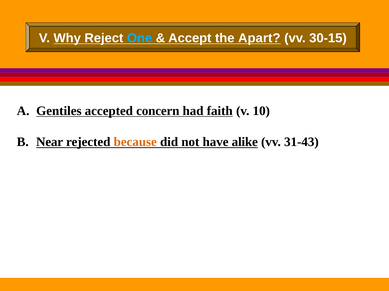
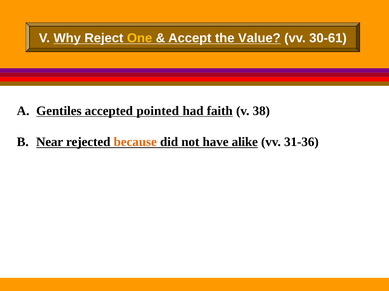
One colour: light blue -> yellow (140, 38)
Apart: Apart -> Value (259, 38)
30-15: 30-15 -> 30-61 (328, 38)
concern: concern -> pointed (158, 111)
10: 10 -> 38 (261, 111)
31-43: 31-43 -> 31-36 (301, 142)
